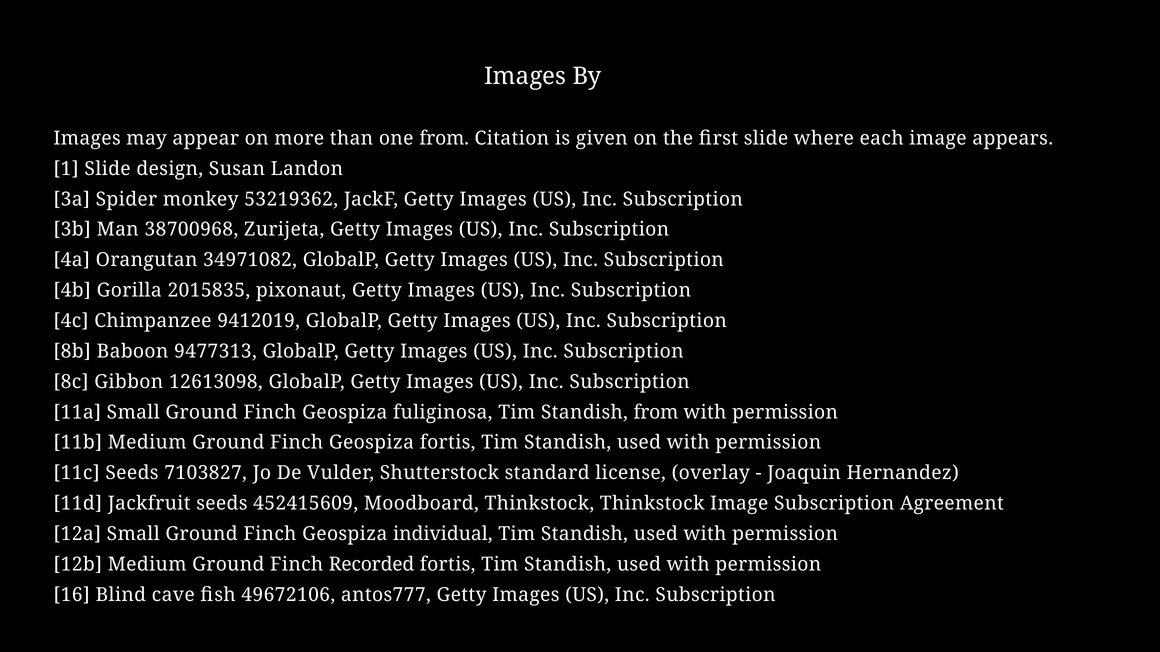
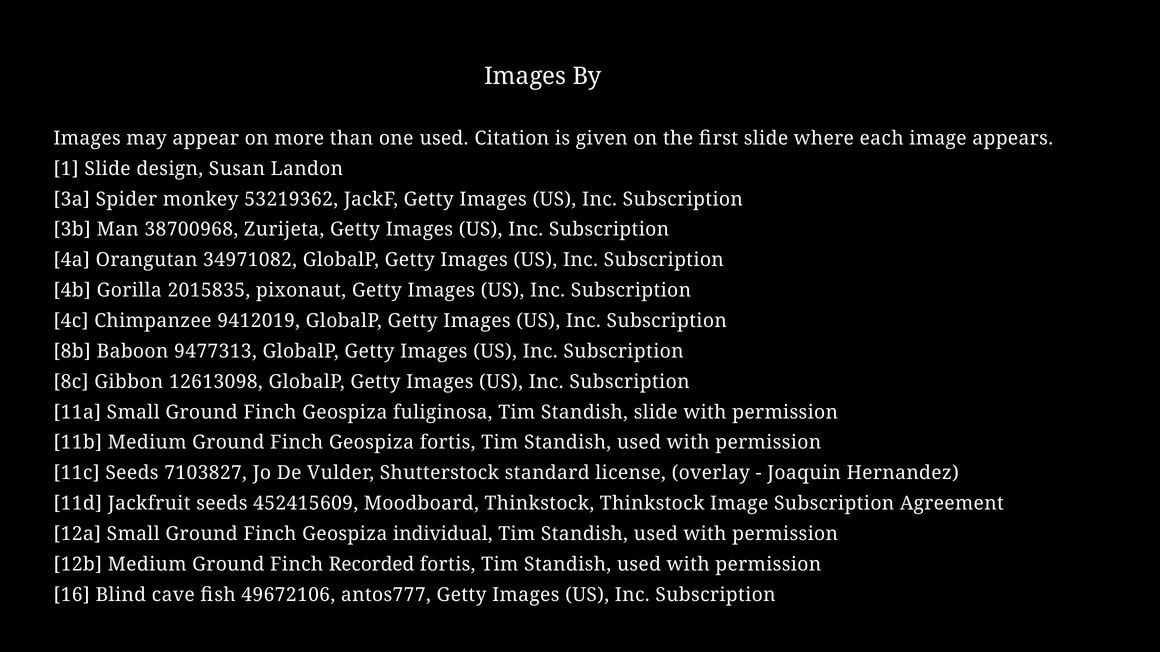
one from: from -> used (444, 138)
Standish from: from -> slide (656, 412)
